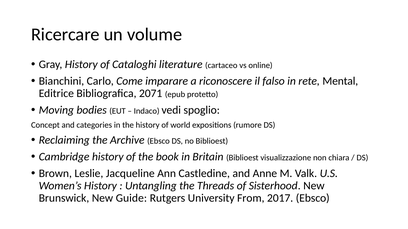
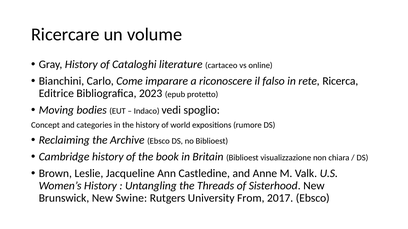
Mental: Mental -> Ricerca (340, 81)
2071: 2071 -> 2023 (151, 94)
Guide: Guide -> Swine (131, 199)
